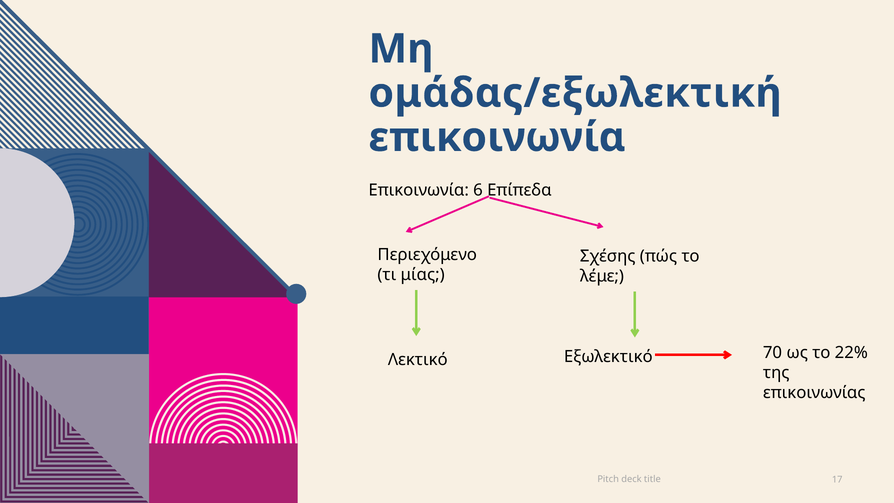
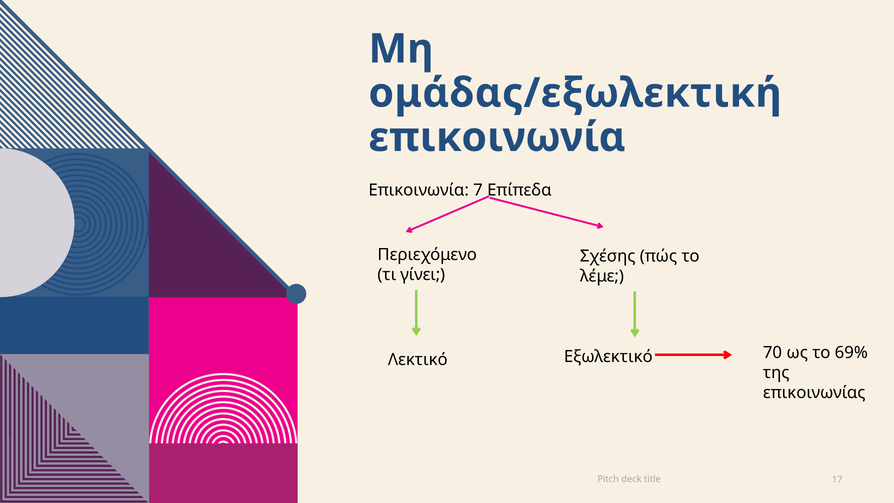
6: 6 -> 7 (478, 190)
μίας: μίας -> γίνει (423, 275)
22%: 22% -> 69% (851, 353)
